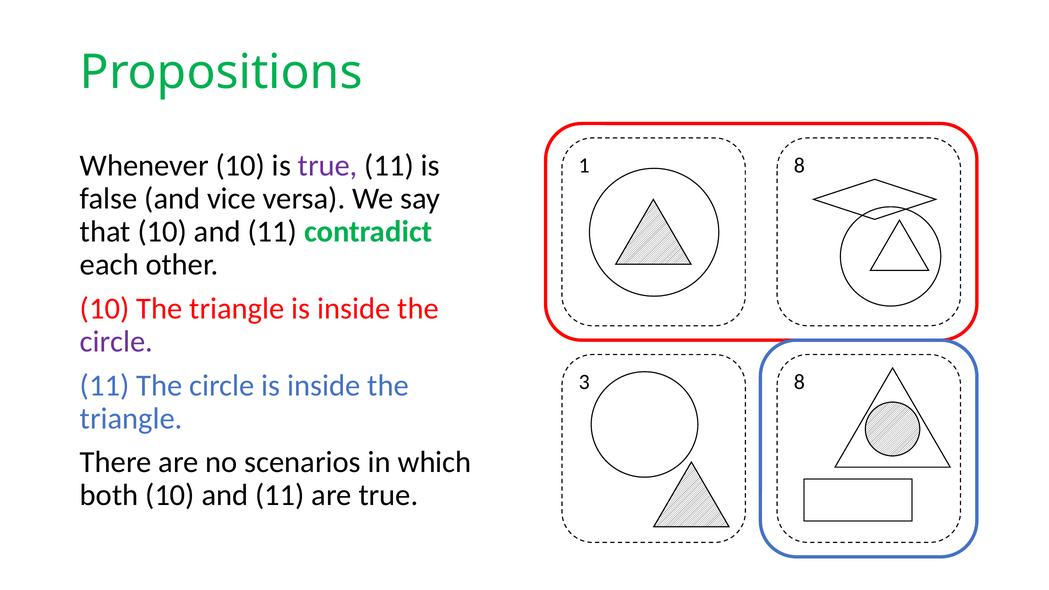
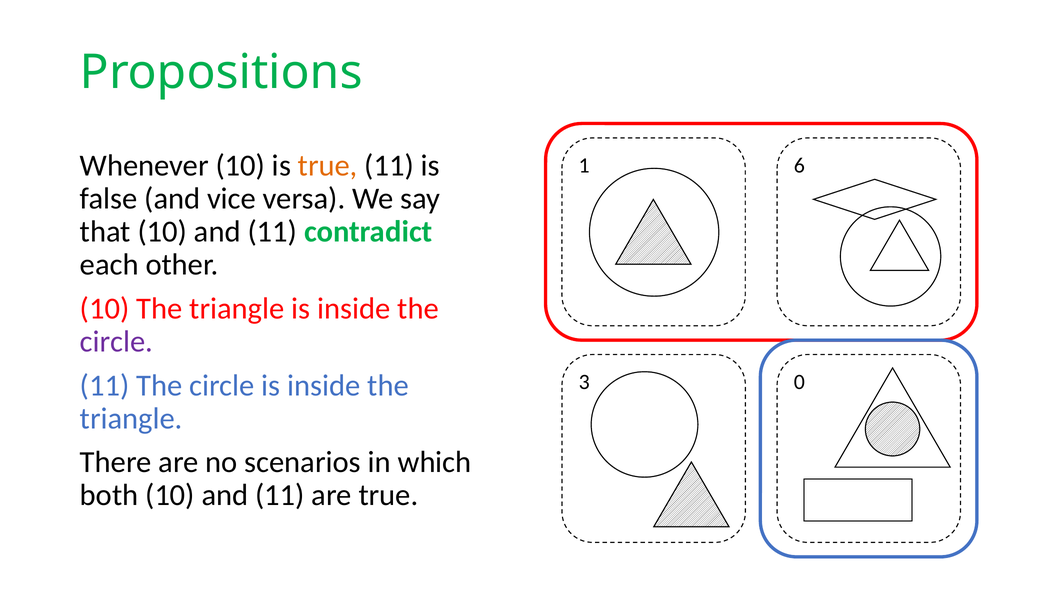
true colour: purple -> orange (328, 166)
1 8: 8 -> 6 (799, 165)
3 8: 8 -> 0 (799, 382)
